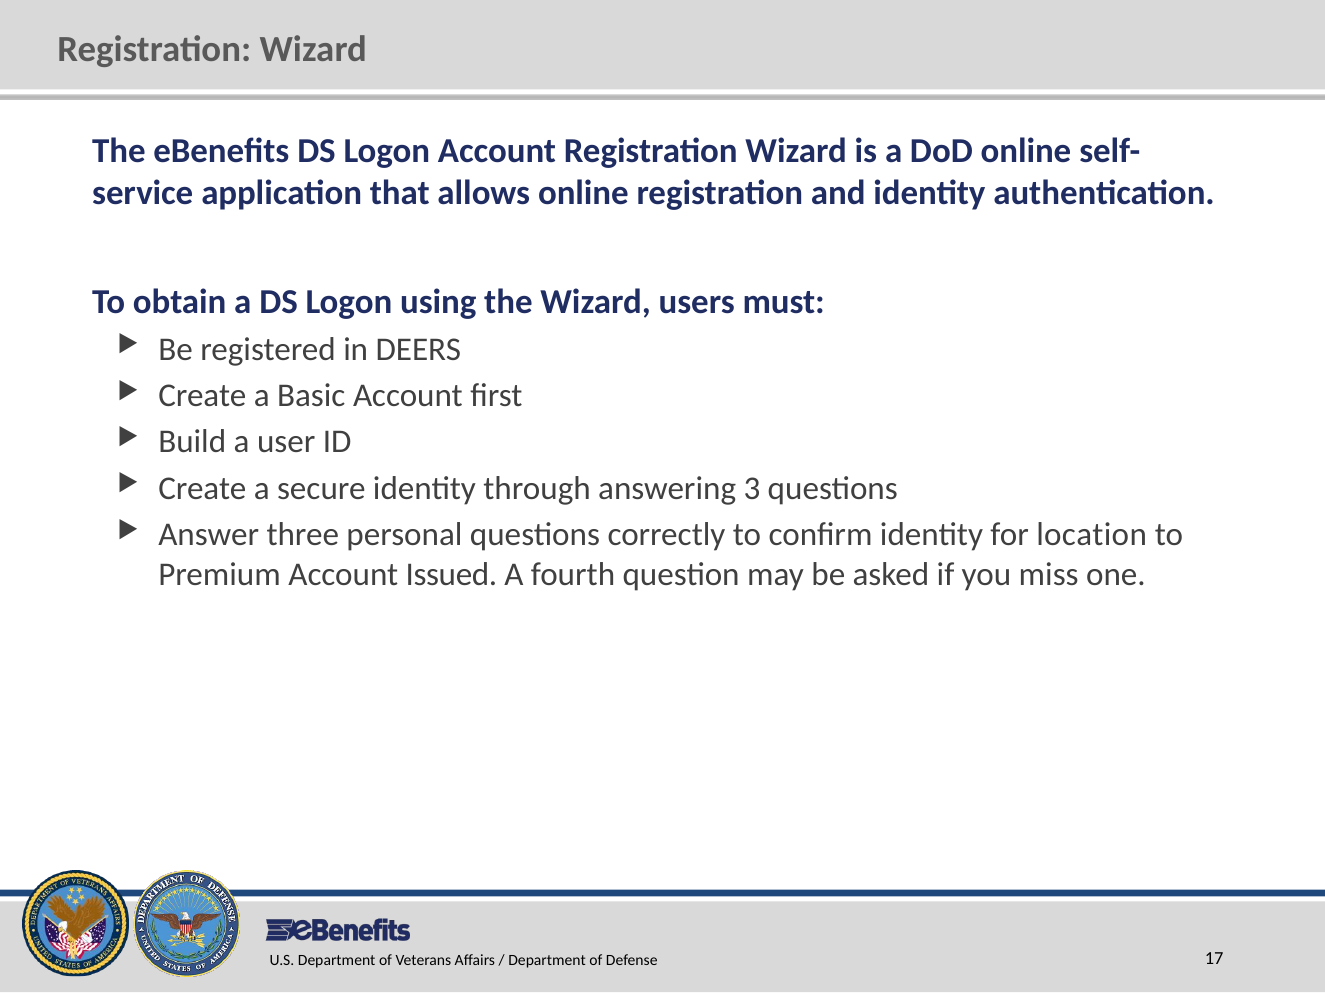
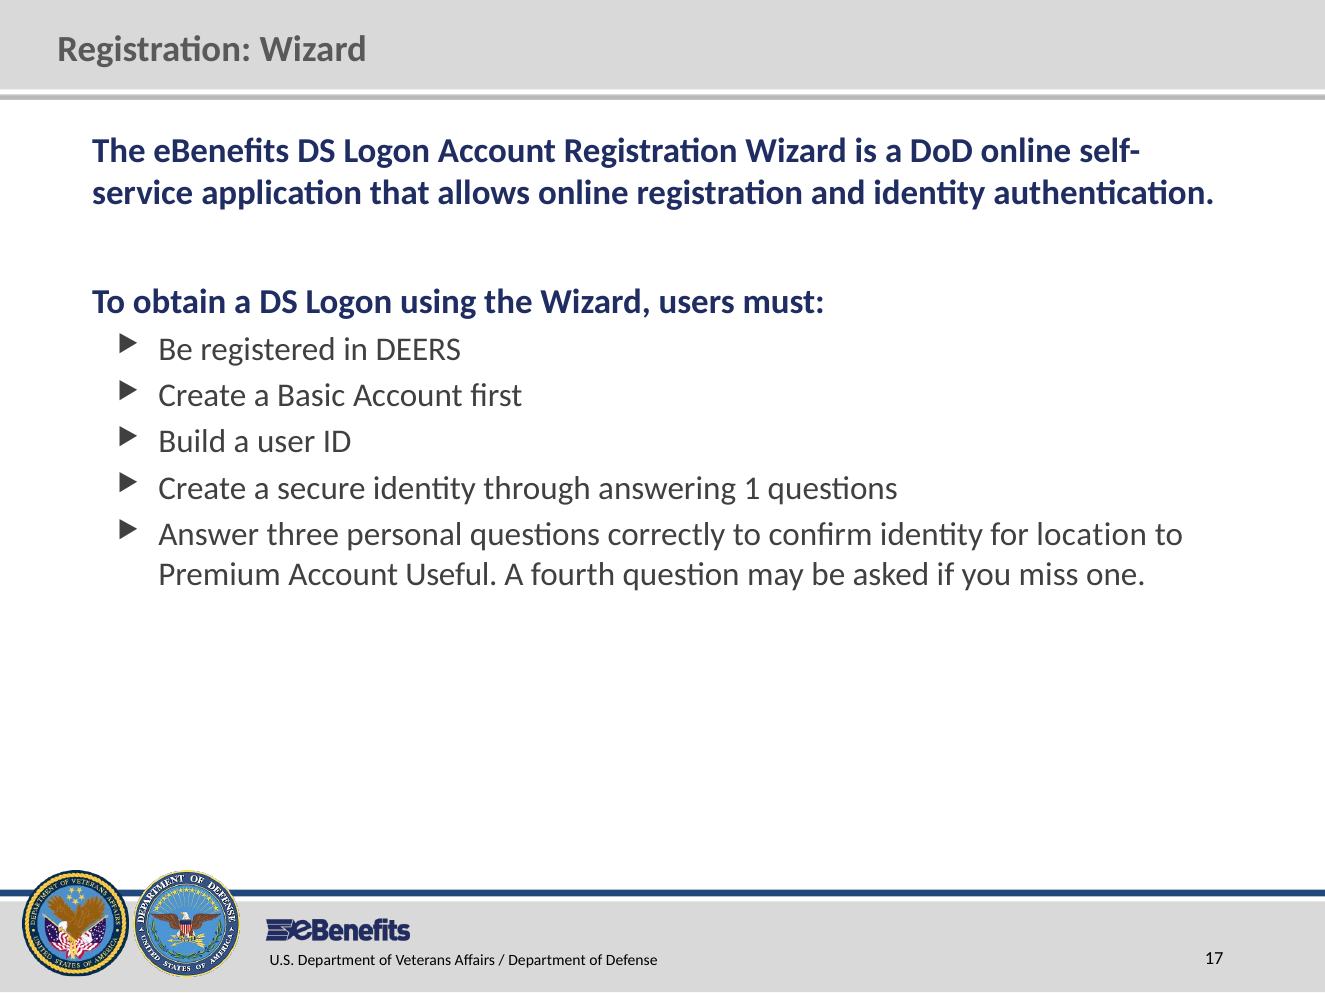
3: 3 -> 1 (752, 489)
Issued: Issued -> Useful (451, 575)
